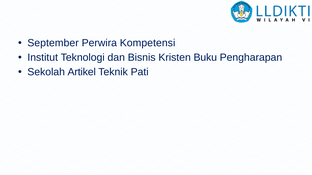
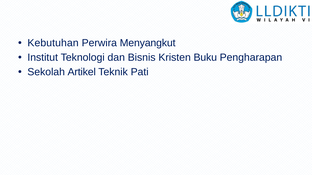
September: September -> Kebutuhan (53, 43)
Kompetensi: Kompetensi -> Menyangkut (148, 43)
